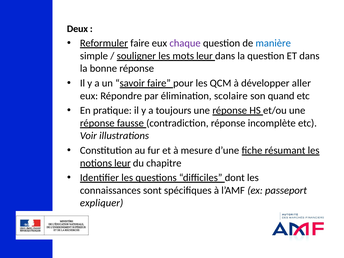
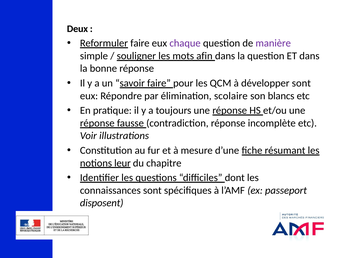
manière colour: blue -> purple (273, 43)
mots leur: leur -> afin (204, 56)
développer aller: aller -> sont (301, 83)
quand: quand -> blancs (281, 96)
expliquer: expliquer -> disposent (102, 203)
